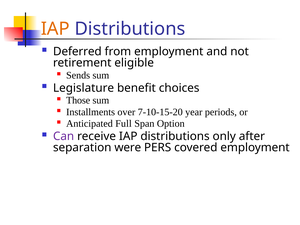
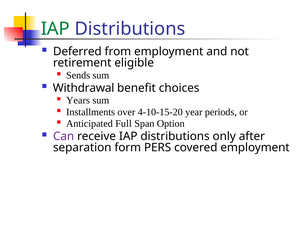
IAP colour: orange -> green (55, 29)
Legislature: Legislature -> Withdrawal (84, 88)
Those: Those -> Years (78, 100)
7-10-15-20: 7-10-15-20 -> 4-10-15-20 (160, 112)
were: were -> form (128, 148)
